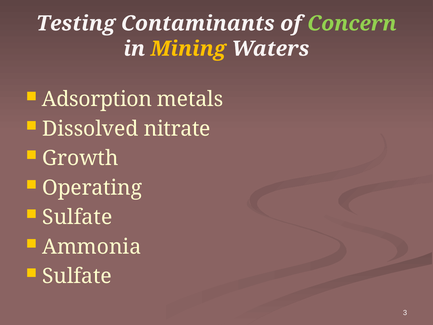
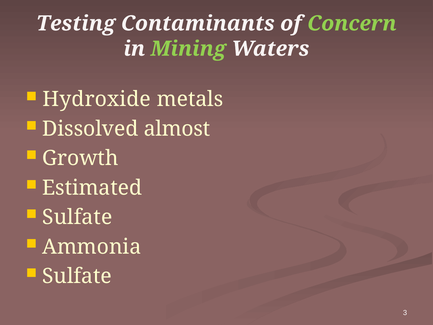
Mining colour: yellow -> light green (188, 49)
Adsorption: Adsorption -> Hydroxide (97, 99)
nitrate: nitrate -> almost (177, 129)
Operating: Operating -> Estimated (92, 188)
